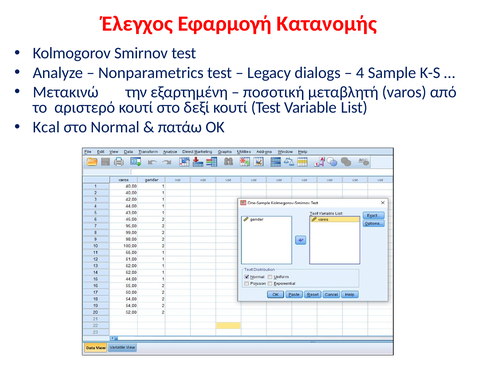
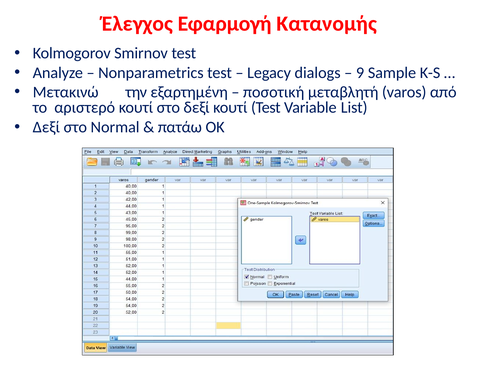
4: 4 -> 9 (360, 73)
Kcal: Kcal -> Δεξί (46, 127)
